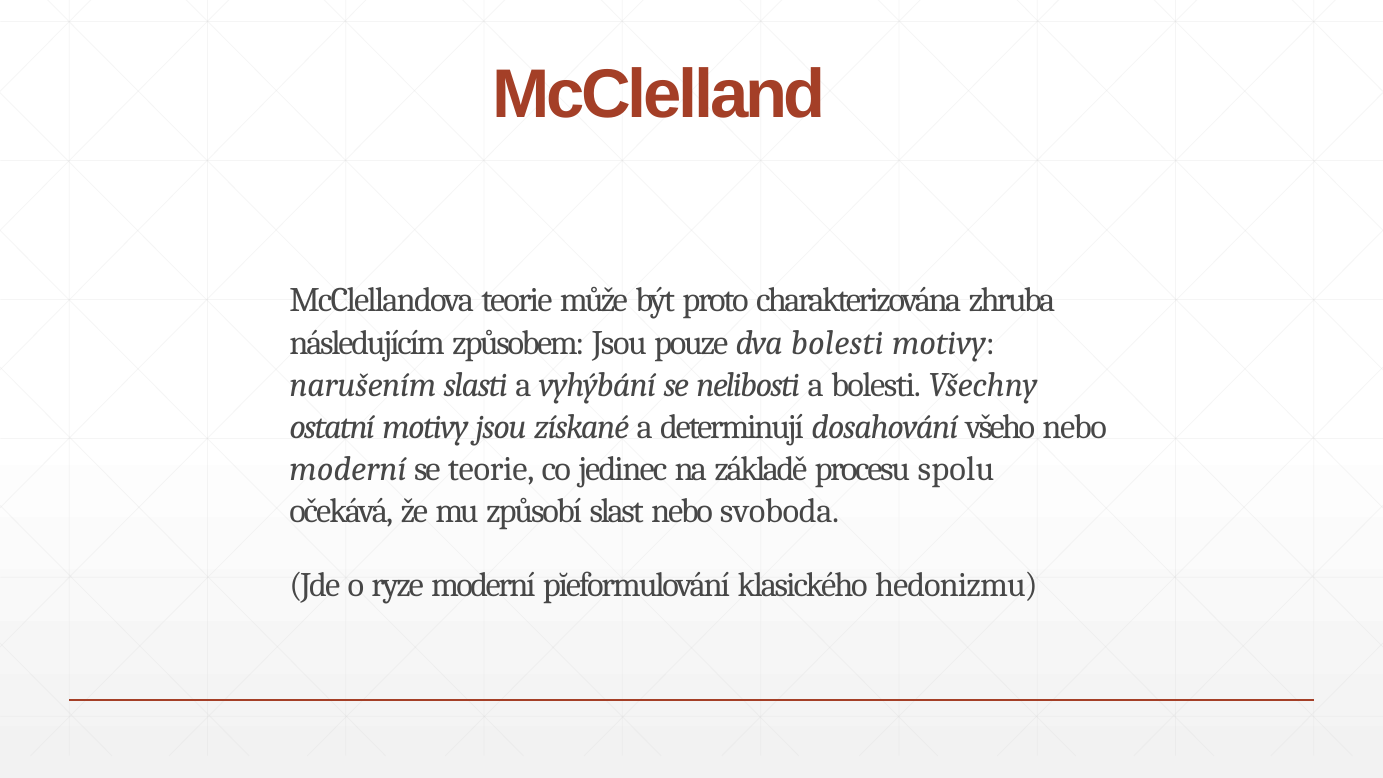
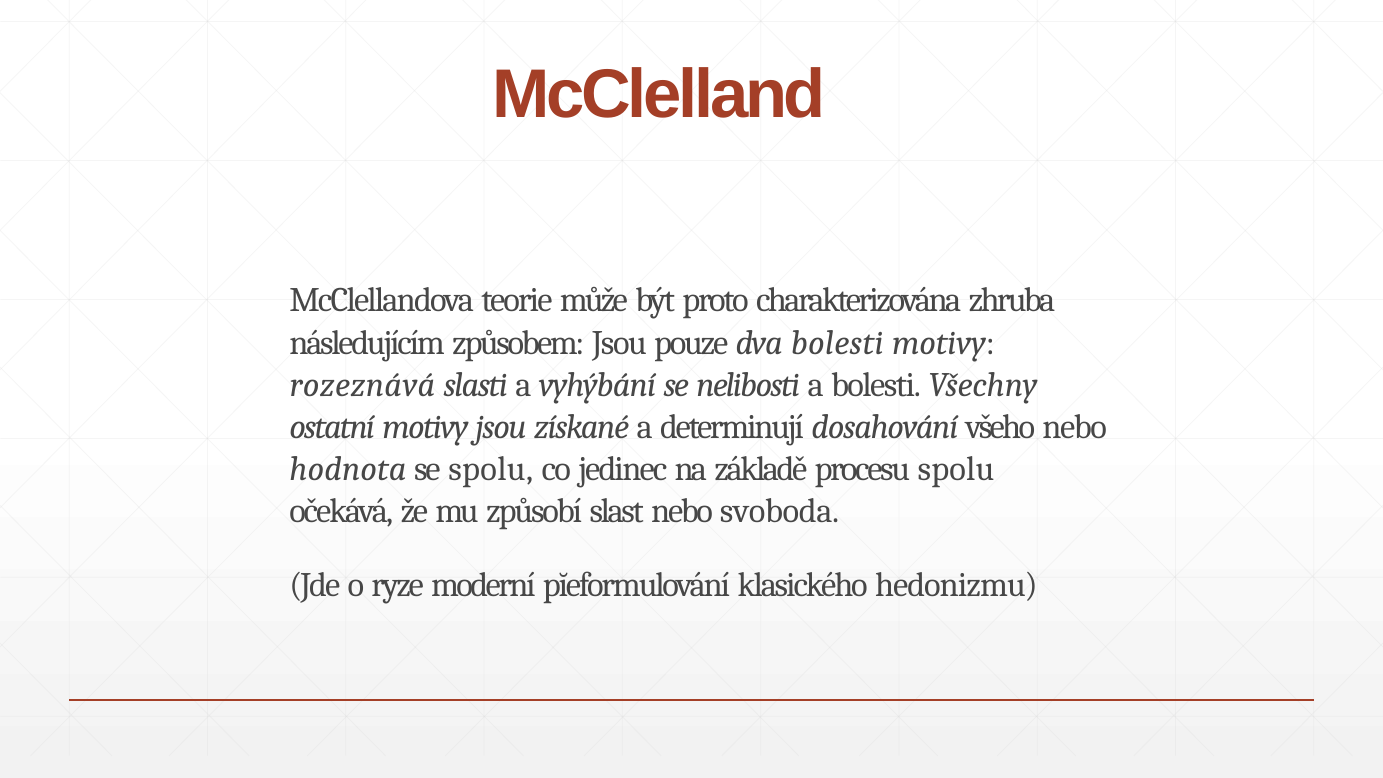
narušením: narušením -> rozeznává (363, 385)
moderní: moderní -> hodnota (348, 469)
se teorie: teorie -> spolu (491, 469)
